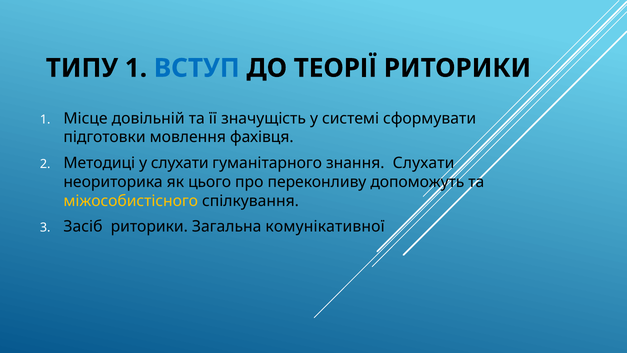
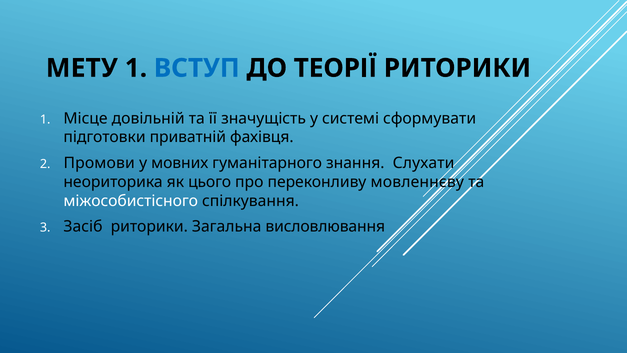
ТИПУ: ТИПУ -> МЕТУ (82, 68)
мовлення: мовлення -> приватній (188, 137)
Методиці: Методиці -> Промови (99, 163)
у слухати: слухати -> мовних (180, 163)
допоможуть: допоможуть -> мовленнєву (417, 182)
міжособистісного colour: yellow -> white (131, 201)
комунікативної: комунікативної -> висловлювання (325, 227)
